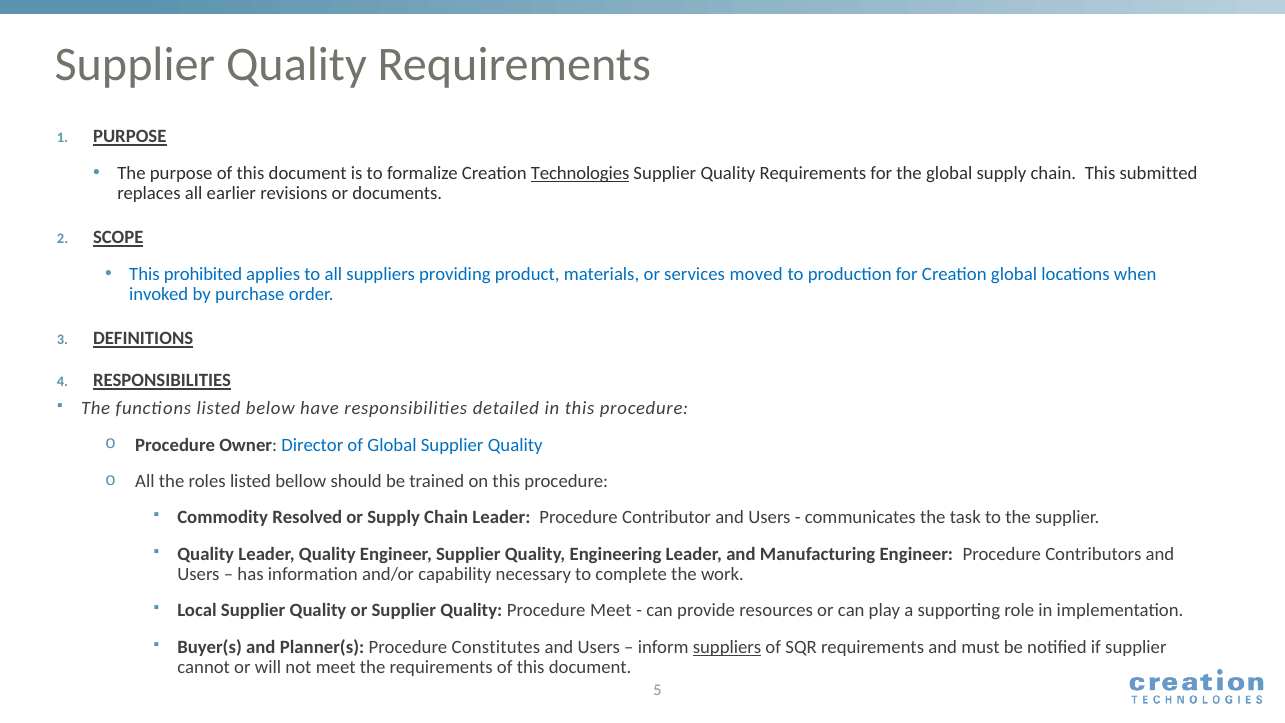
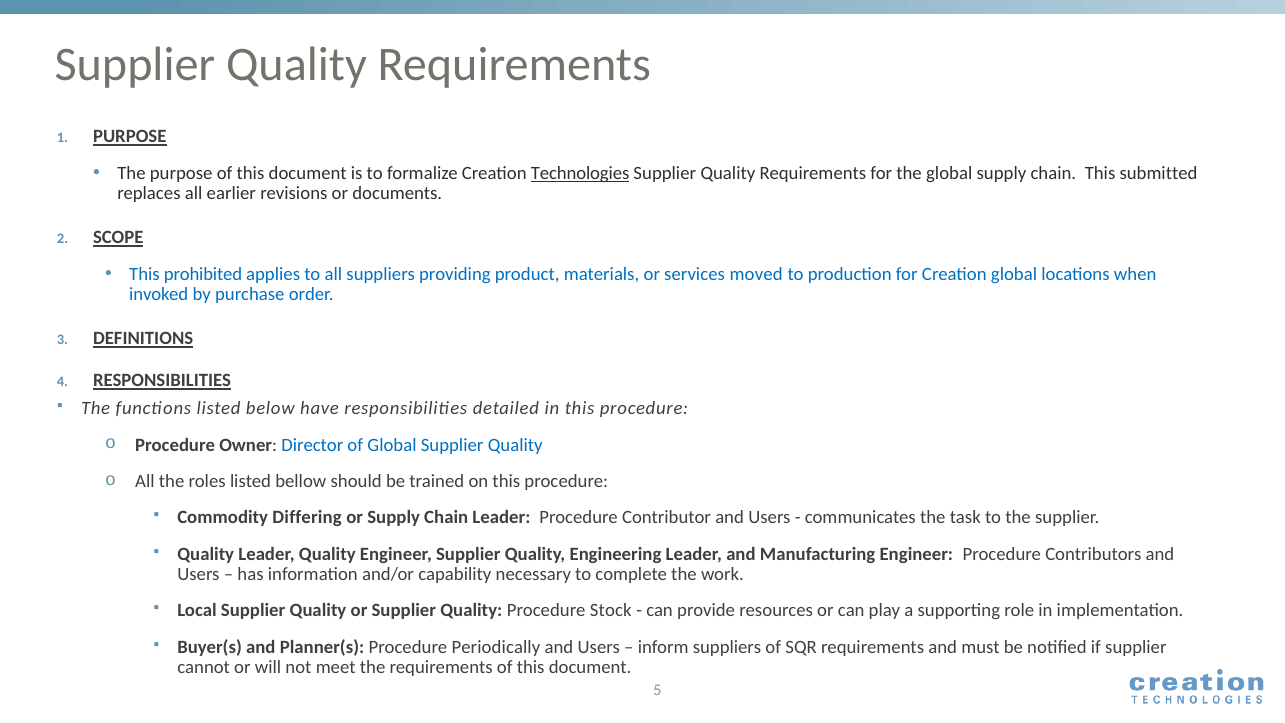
Resolved: Resolved -> Differing (307, 518)
Procedure Meet: Meet -> Stock (611, 611)
Constitutes: Constitutes -> Periodically (496, 647)
suppliers underline: present -> none (727, 647)
